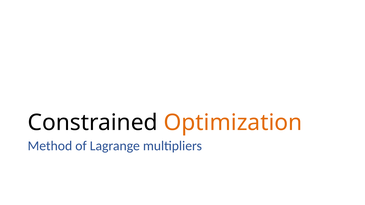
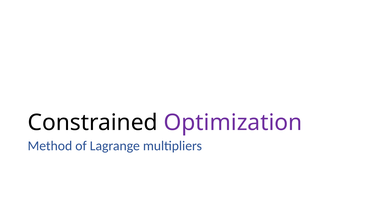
Optimization colour: orange -> purple (233, 123)
